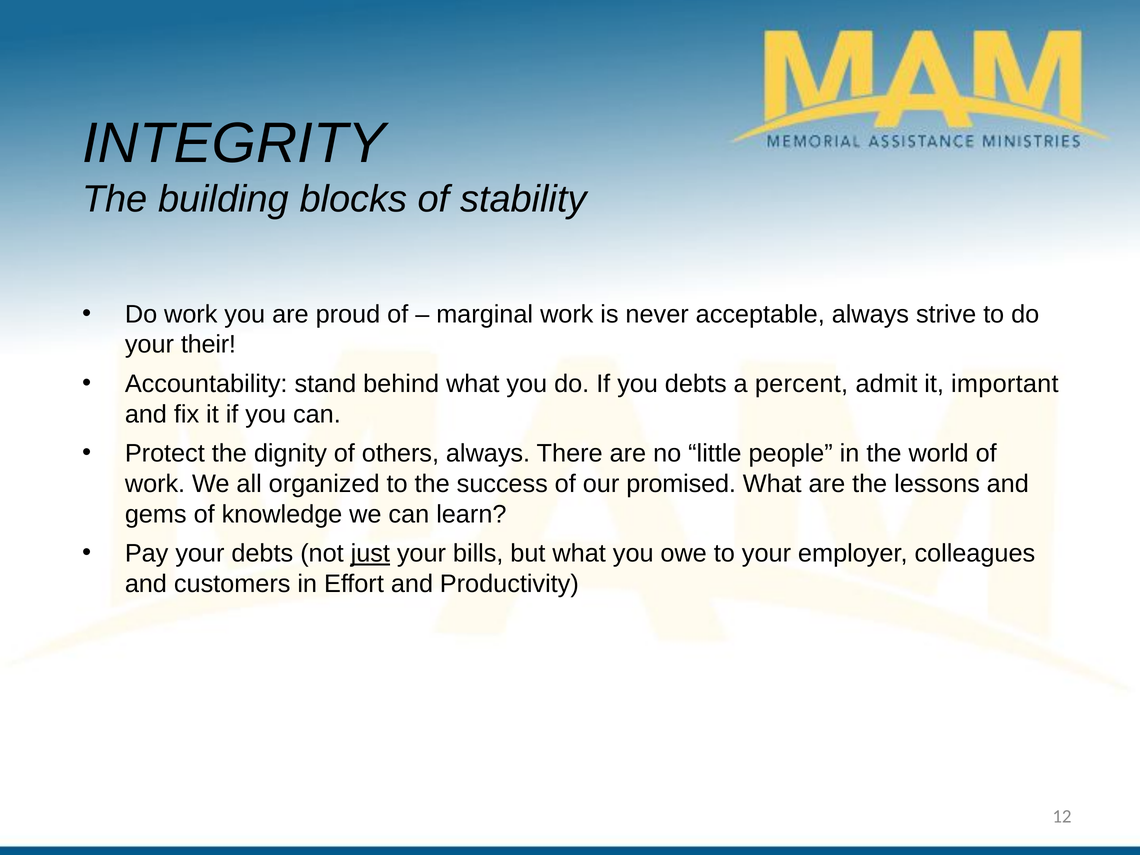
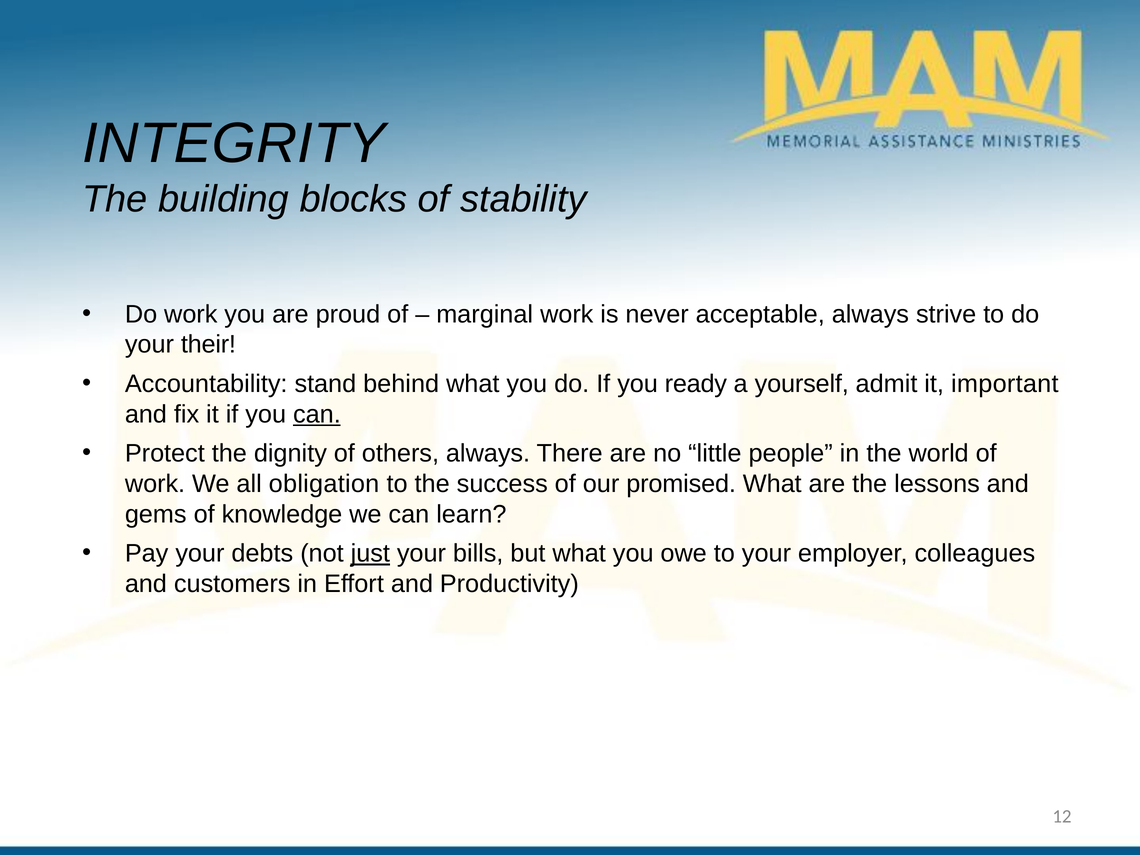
you debts: debts -> ready (696, 384)
percent: percent -> yourself (802, 384)
can underline: none -> present (317, 414)
organized: organized -> obligation (324, 484)
